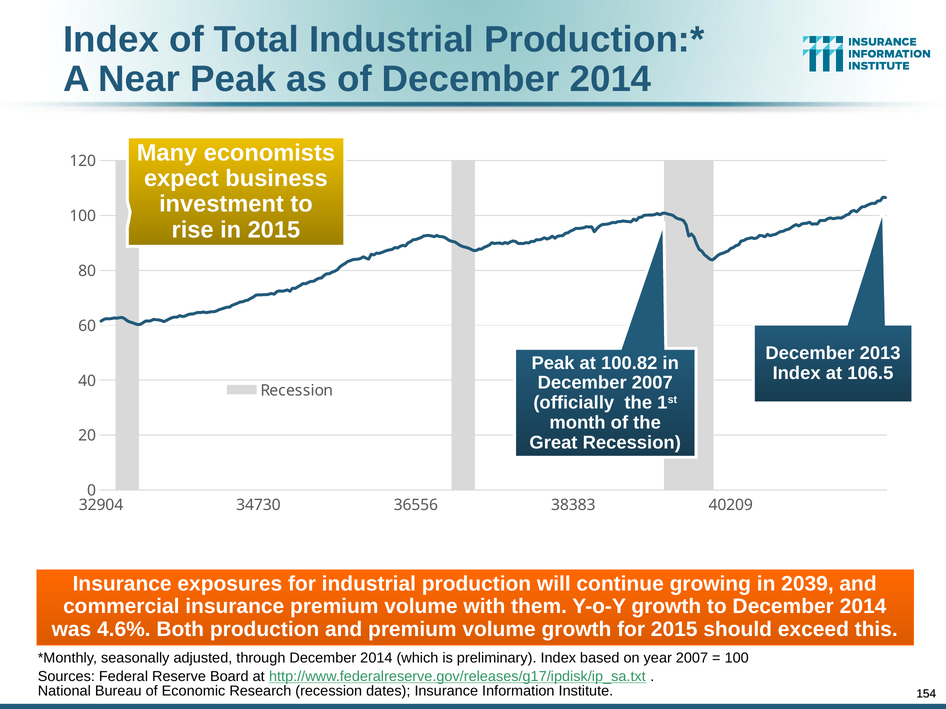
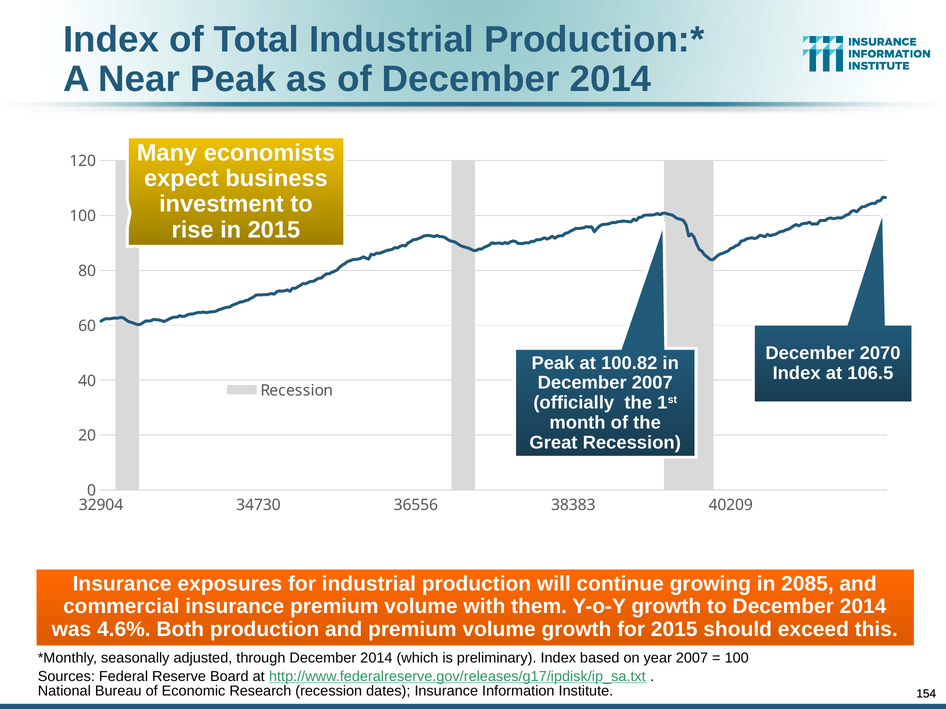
2013: 2013 -> 2070 (880, 354)
2039: 2039 -> 2085 (807, 584)
